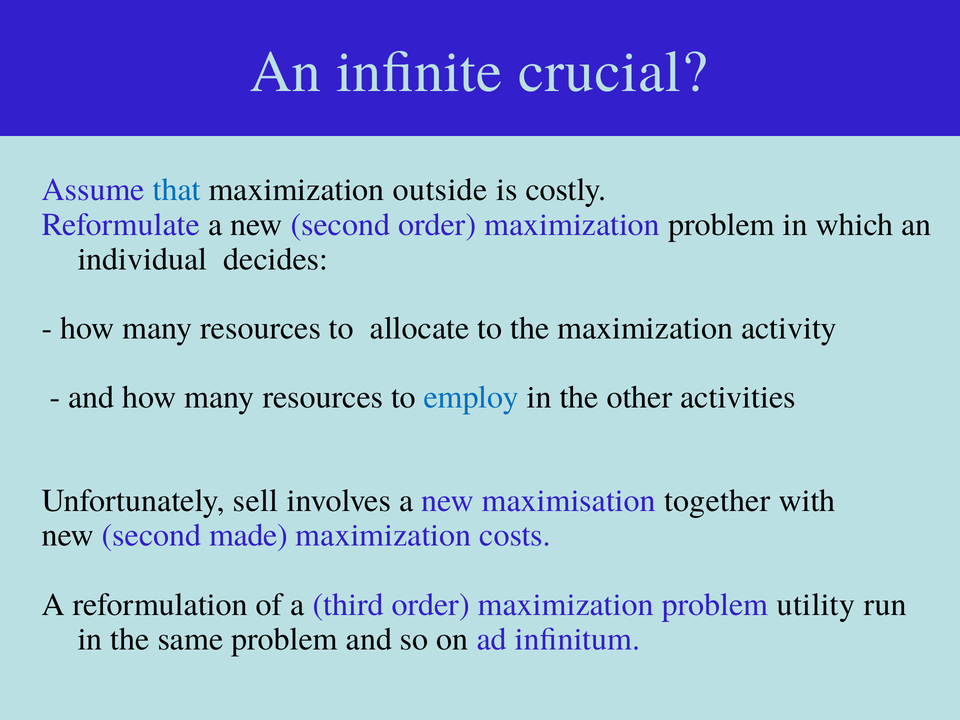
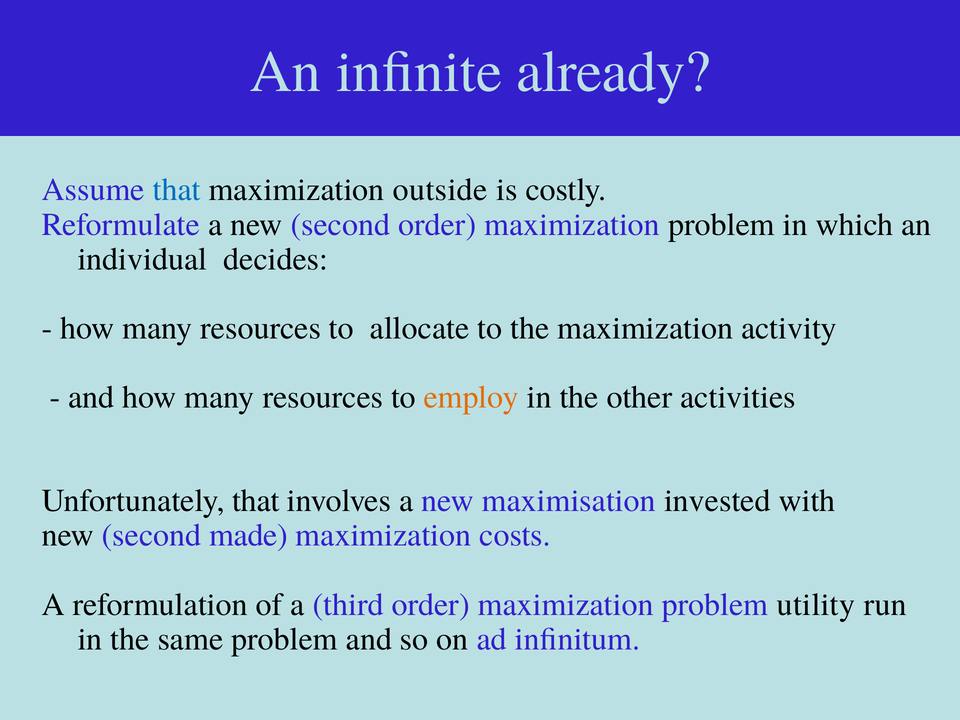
crucial: crucial -> already (614, 72)
employ colour: blue -> orange (471, 397)
Unfortunately sell: sell -> that (256, 501)
together: together -> invested (717, 501)
